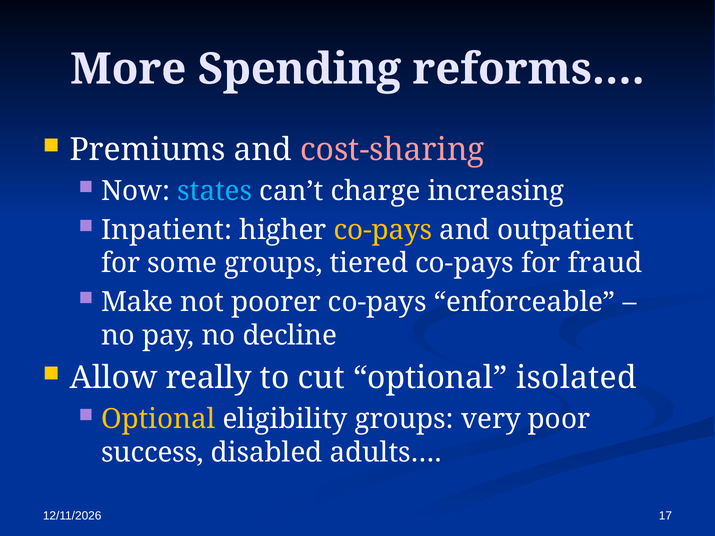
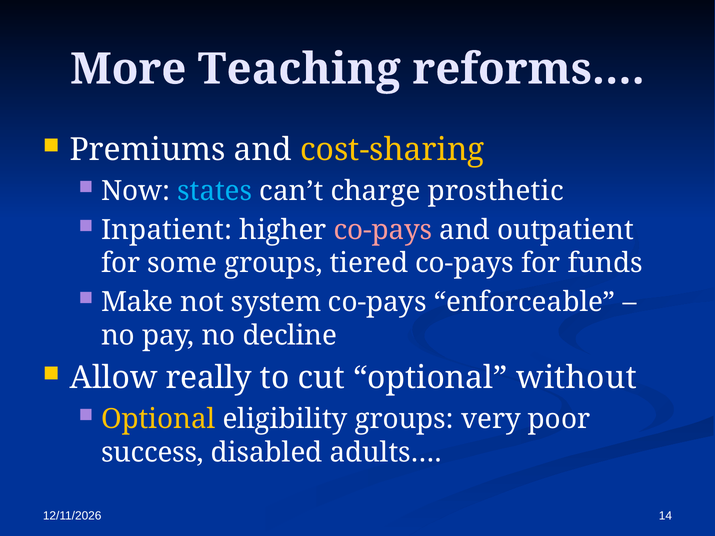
Spending: Spending -> Teaching (299, 69)
cost-sharing colour: pink -> yellow (392, 150)
increasing: increasing -> prosthetic (496, 191)
co-pays colour: yellow -> pink (383, 230)
fraud: fraud -> funds (605, 263)
poorer: poorer -> system (276, 302)
isolated: isolated -> without (577, 378)
17: 17 -> 14 (665, 516)
